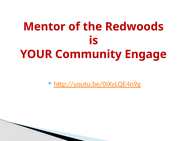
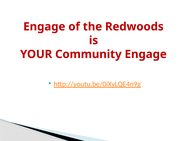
Mentor: Mentor -> Engage (44, 26)
